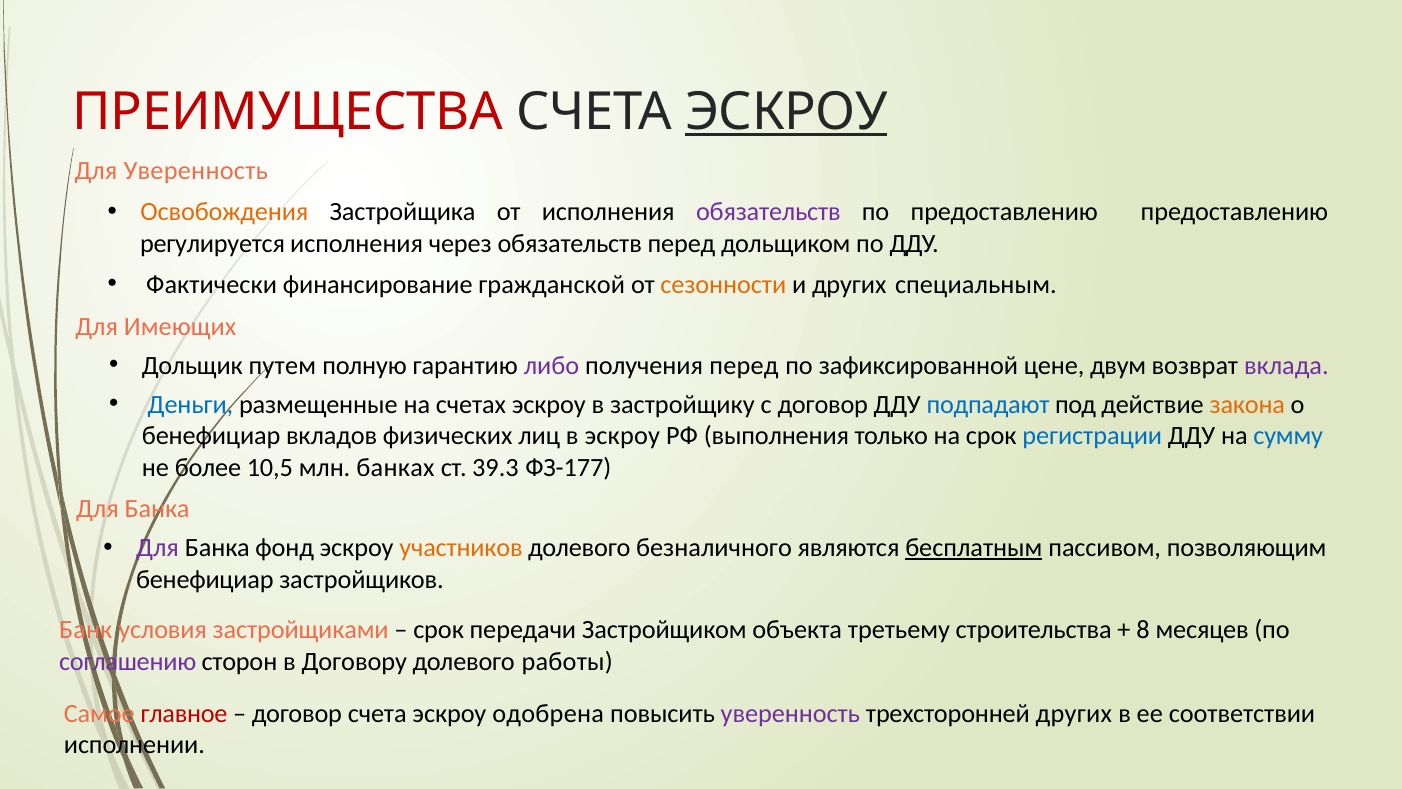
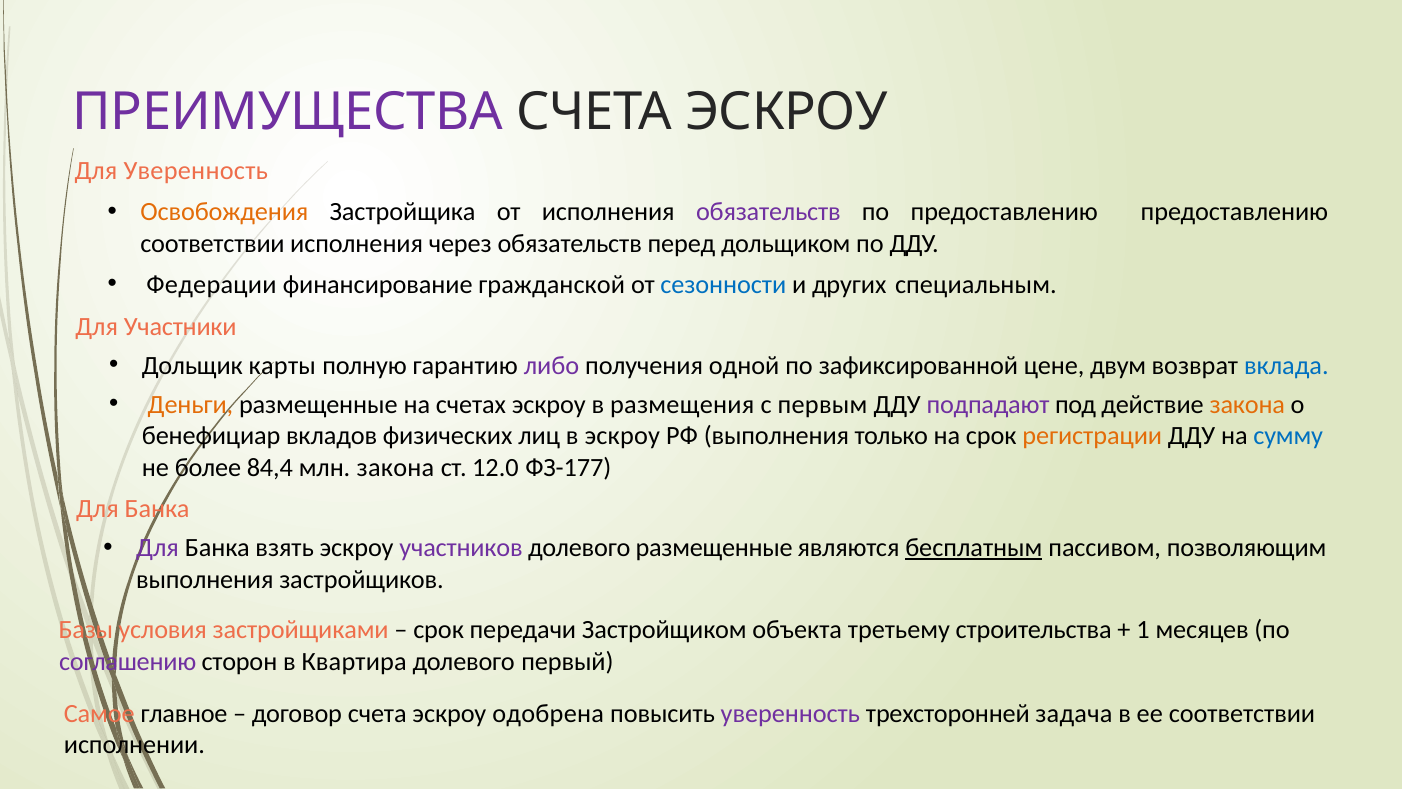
ПРЕИМУЩЕСТВА colour: red -> purple (288, 112)
ЭСКРОУ underline: present -> none (786, 112)
регулируется: регулируется -> соответствии (213, 243)
Фактически: Фактически -> Федерации (211, 284)
сезонности colour: orange -> blue (723, 284)
Имеющих: Имеющих -> Участники (180, 327)
путем: путем -> карты (282, 366)
получения перед: перед -> одной (744, 366)
вклада colour: purple -> blue (1286, 366)
Деньги colour: blue -> orange (190, 404)
застройщику: застройщику -> размещения (682, 404)
с договор: договор -> первым (823, 404)
подпадают colour: blue -> purple (988, 404)
регистрации colour: blue -> orange (1092, 436)
10,5: 10,5 -> 84,4 (270, 467)
млн банках: банках -> закона (395, 467)
39.3: 39.3 -> 12.0 (495, 467)
фонд: фонд -> взять (285, 548)
участников colour: orange -> purple (461, 548)
долевого безналичного: безналичного -> размещенные (714, 548)
бенефициар: бенефициар -> выполнения (205, 579)
Банк: Банк -> Базы (86, 630)
8: 8 -> 1 (1143, 630)
Договору: Договору -> Квартира (354, 662)
работы: работы -> первый (567, 662)
главное colour: red -> black (184, 713)
трехсторонней других: других -> задача (1074, 713)
